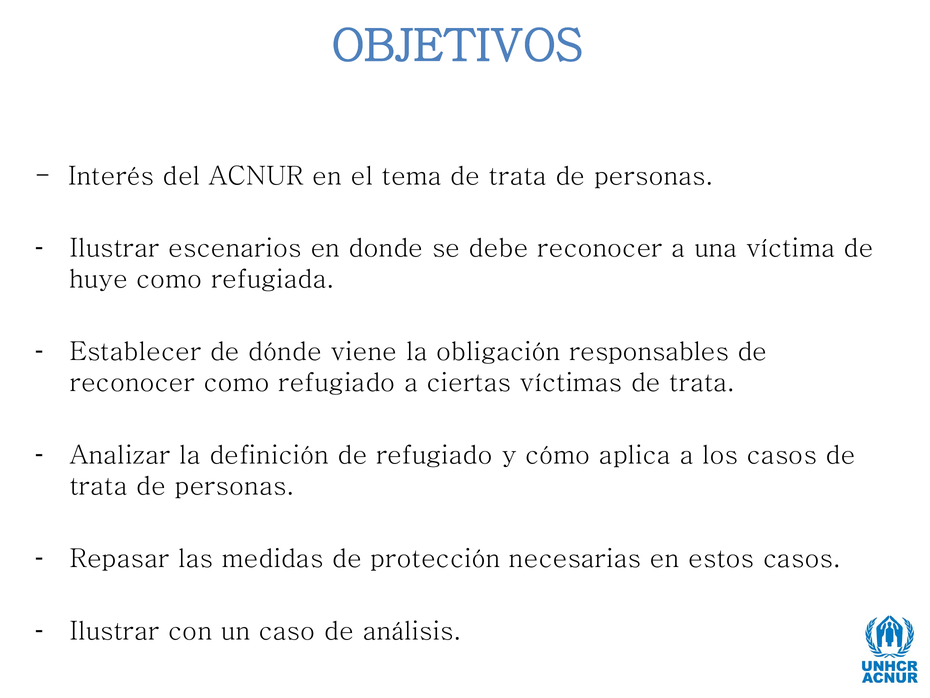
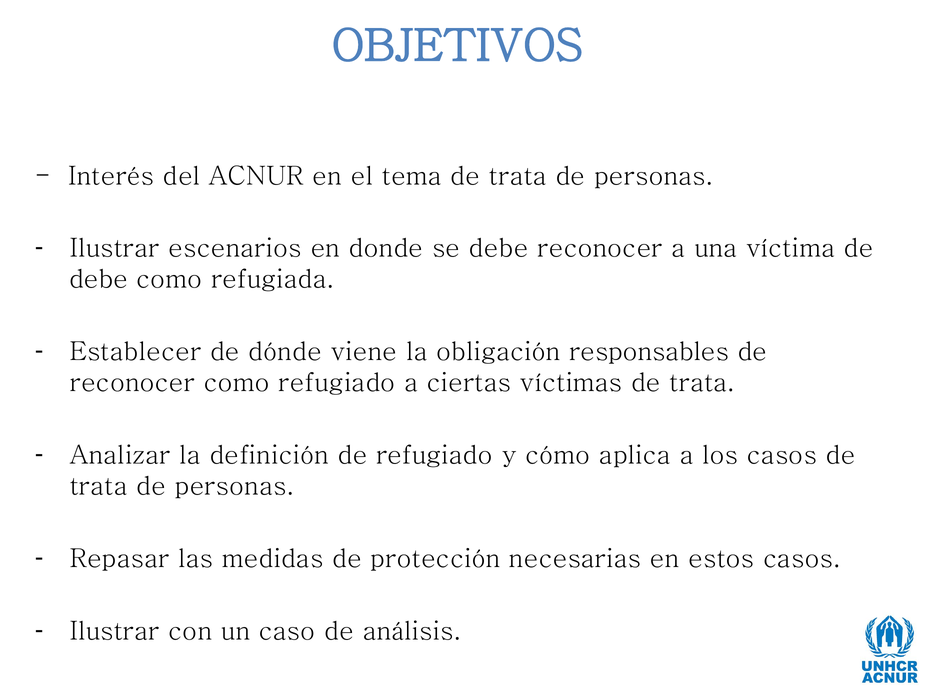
huye: huye -> debe (99, 279)
